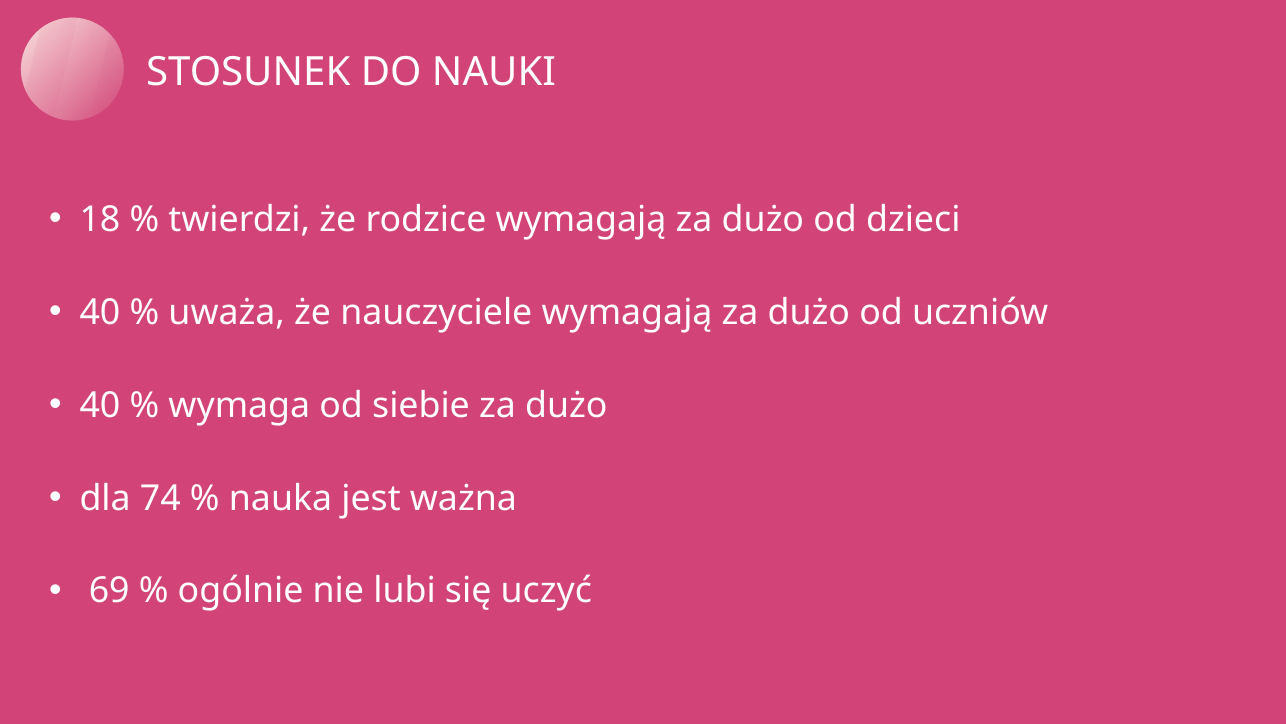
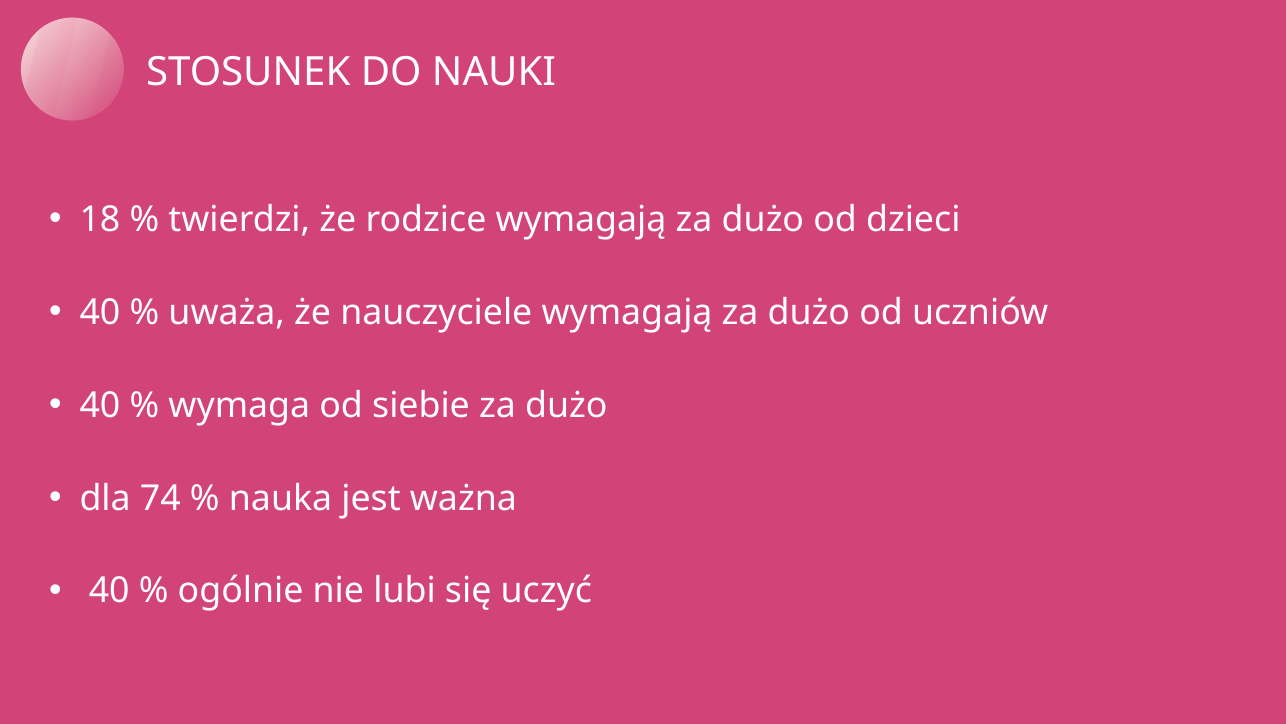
69: 69 -> 40 (109, 591)
